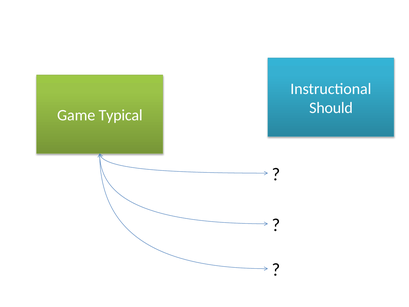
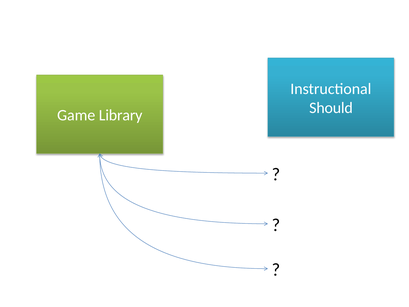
Typical: Typical -> Library (121, 115)
